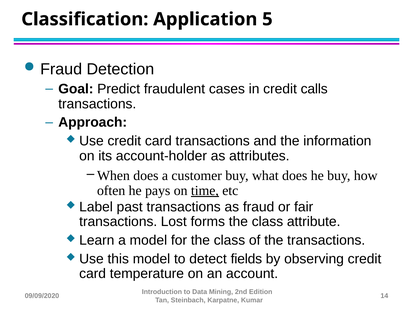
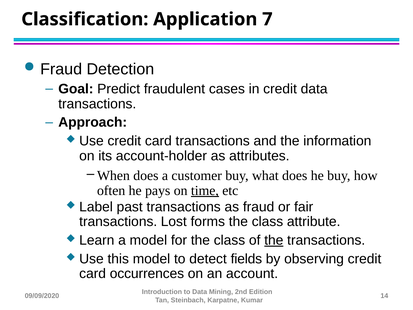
5: 5 -> 7 (267, 19)
credit calls: calls -> data (314, 89)
the underline: none -> present (274, 240)
temperature: temperature -> occurrences (147, 273)
